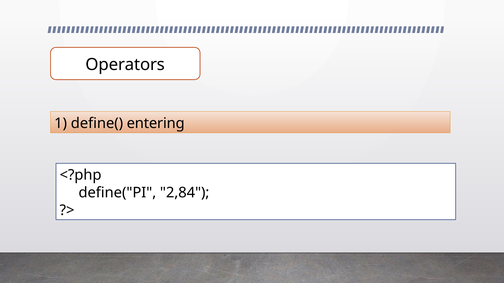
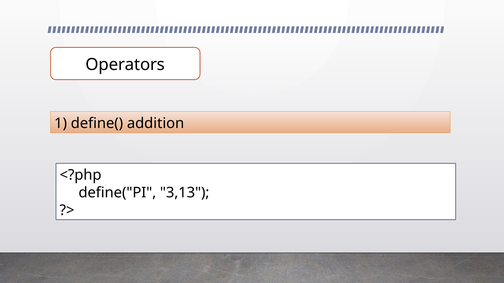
entering: entering -> addition (156, 123)
2,84: 2,84 -> 3,13 (185, 193)
